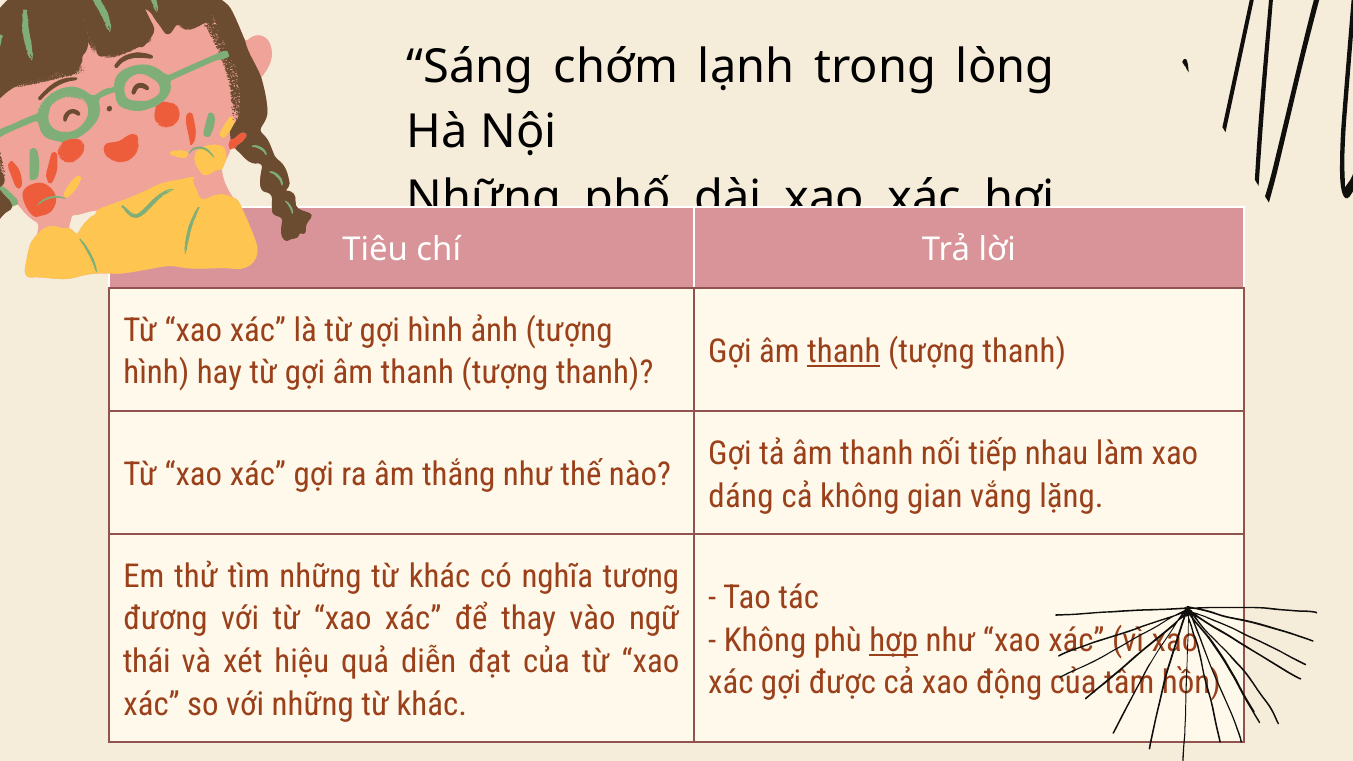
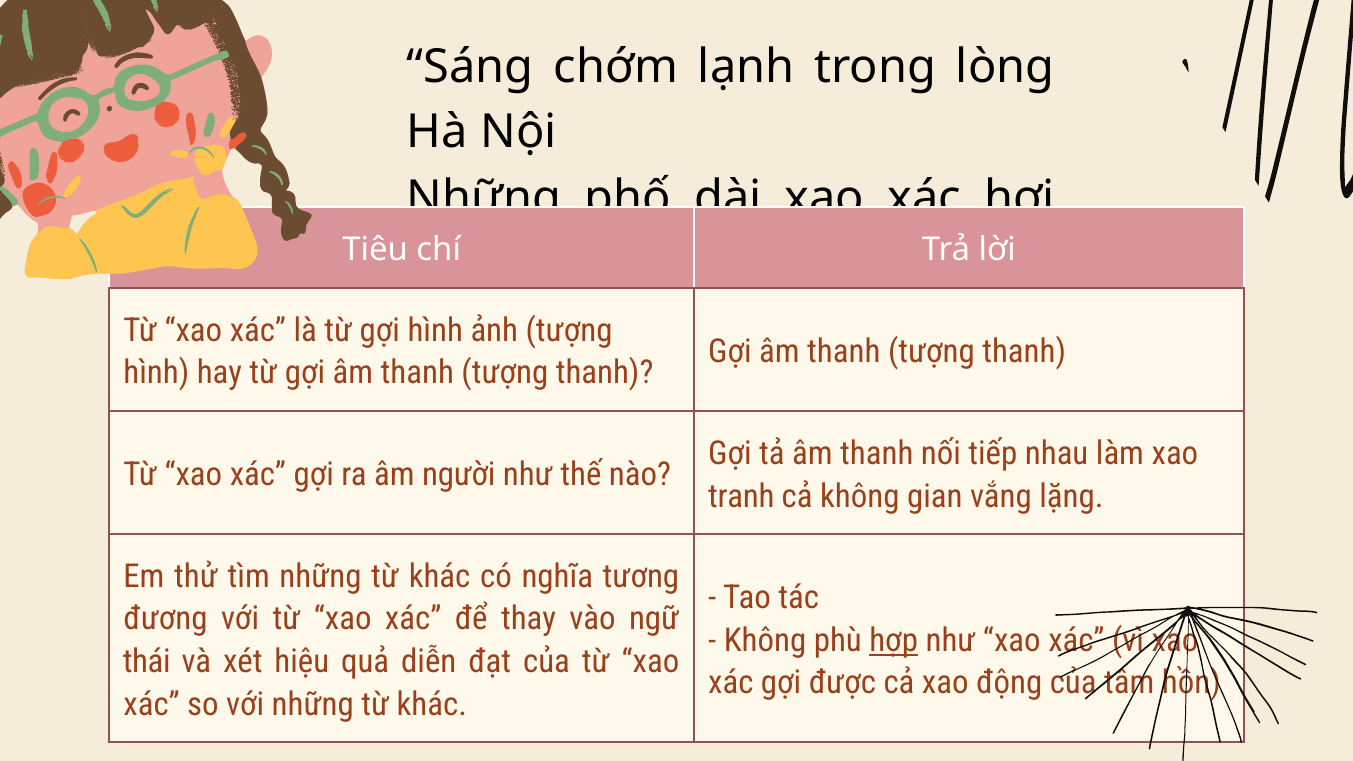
thanh underline: present -> none (844, 352)
thắng: thắng -> người (459, 475)
dáng: dáng -> tranh (741, 496)
